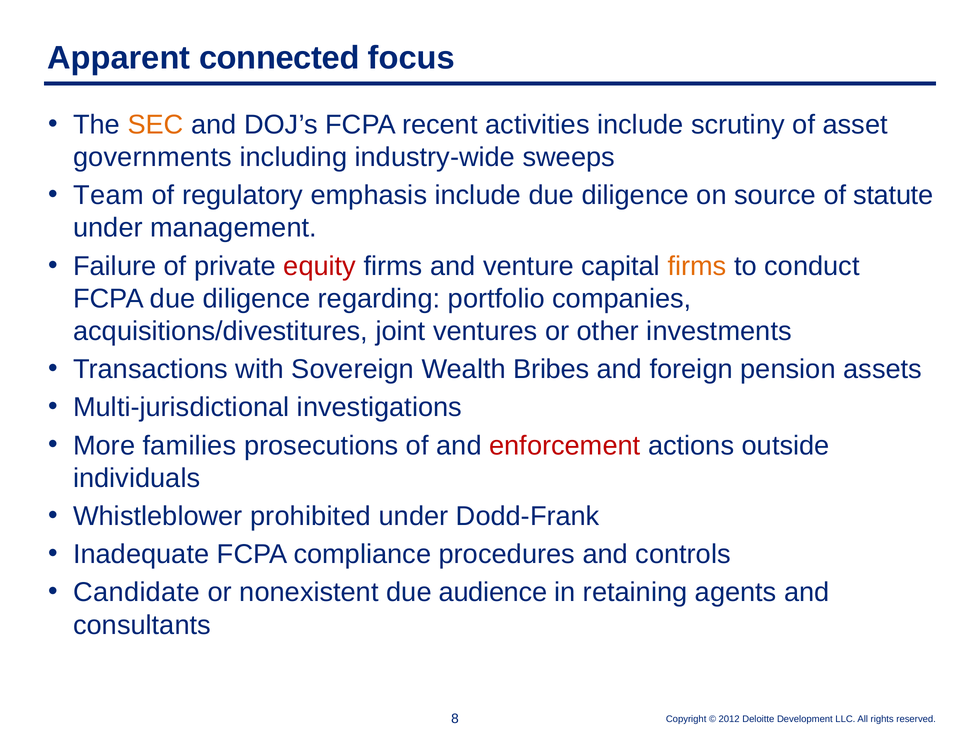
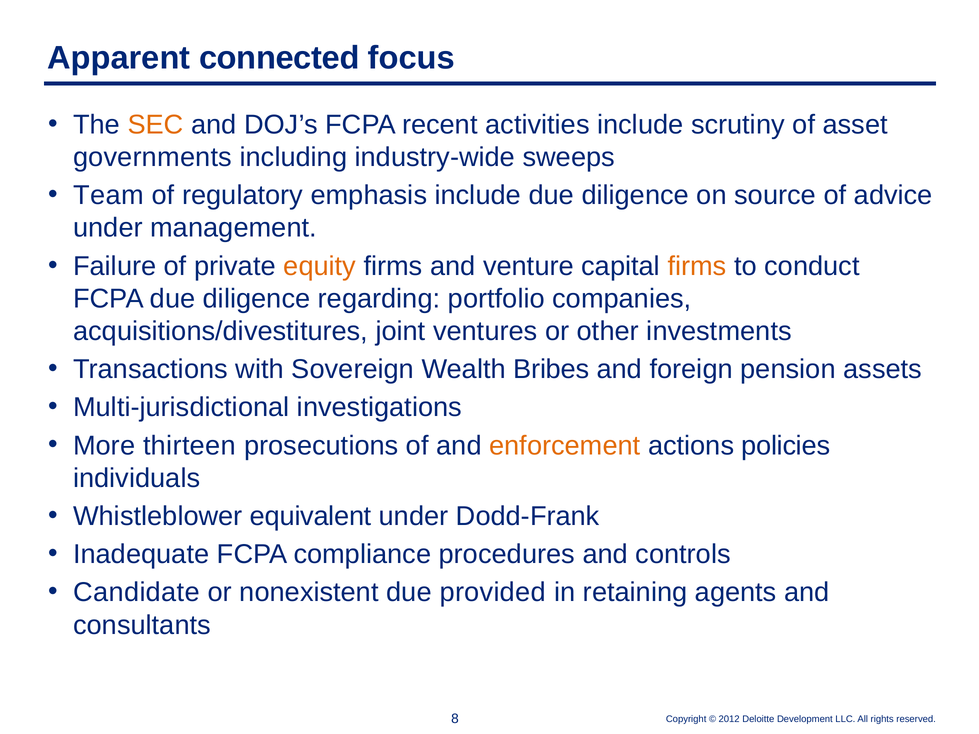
statute: statute -> advice (893, 195)
equity colour: red -> orange (320, 266)
families: families -> thirteen (189, 446)
enforcement colour: red -> orange (565, 446)
outside: outside -> policies (786, 446)
prohibited: prohibited -> equivalent (311, 516)
audience: audience -> provided (493, 593)
